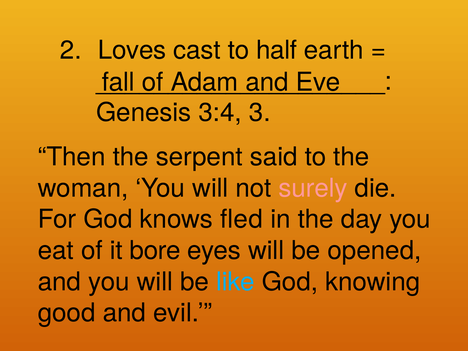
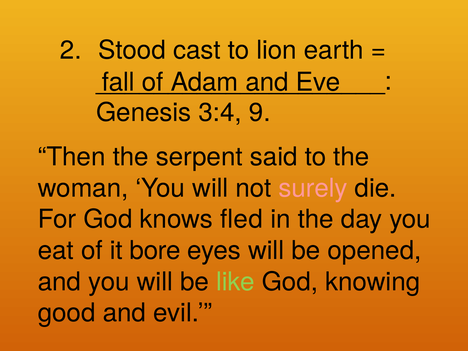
Loves: Loves -> Stood (132, 50)
half: half -> lion (277, 50)
3: 3 -> 9 (260, 112)
like colour: light blue -> light green (235, 282)
